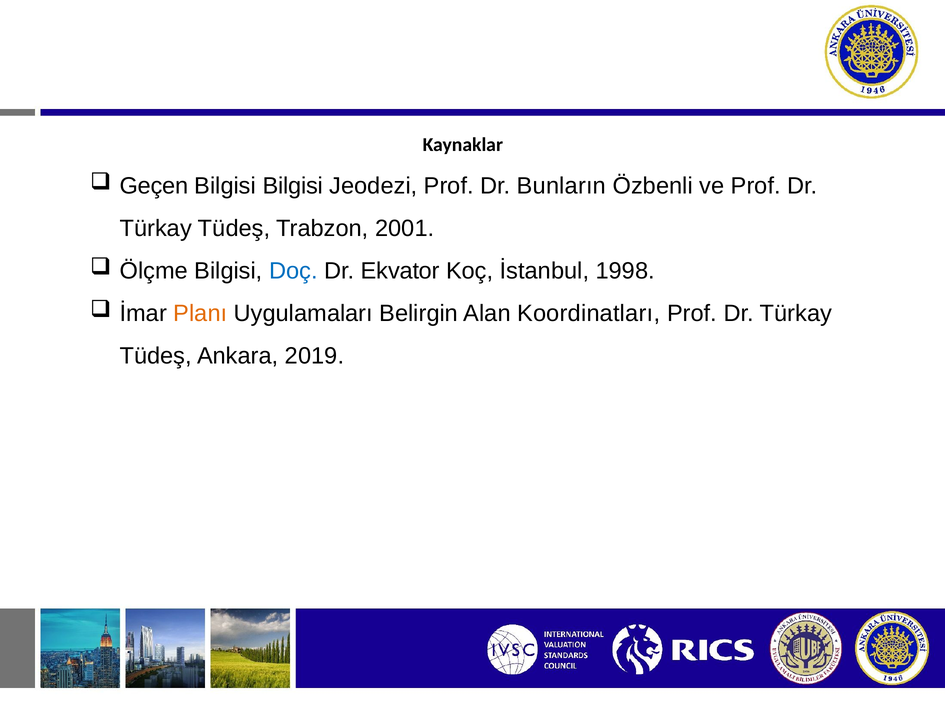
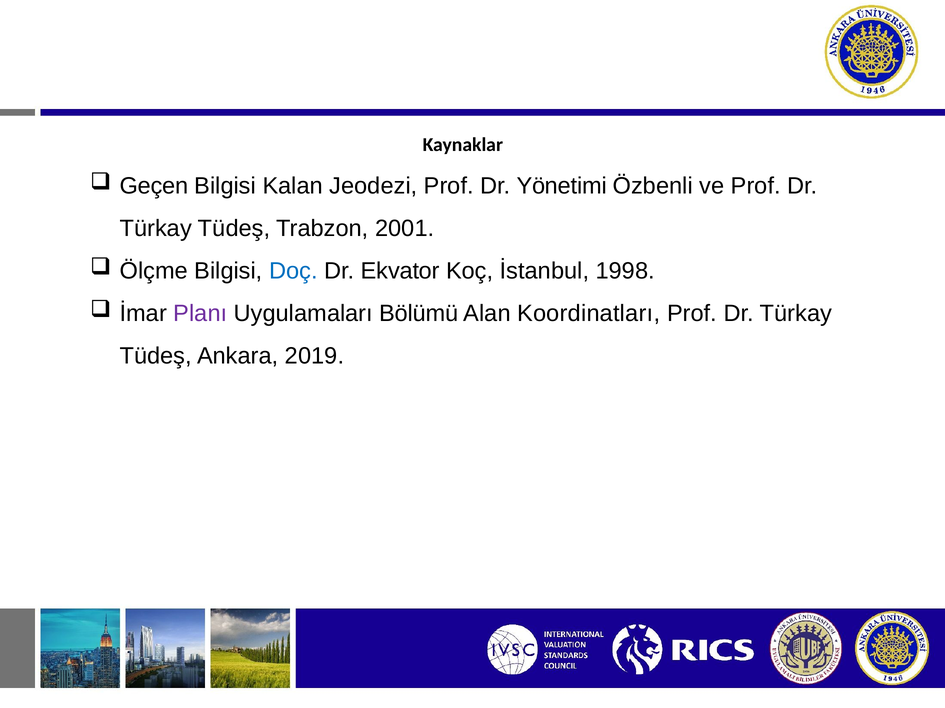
Bilgisi Bilgisi: Bilgisi -> Kalan (293, 186)
Bunların: Bunların -> Yönetimi (562, 186)
Planı colour: orange -> purple (200, 314)
Belirgin: Belirgin -> Bölümü (419, 314)
